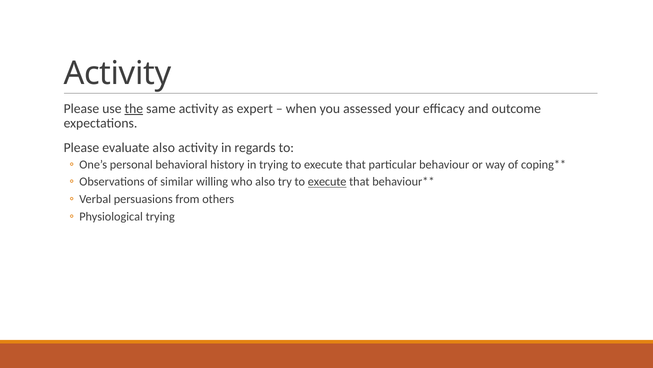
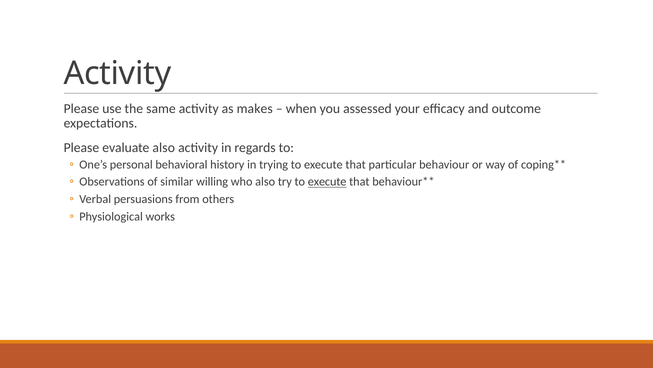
the underline: present -> none (134, 109)
expert: expert -> makes (255, 109)
Physiological trying: trying -> works (160, 216)
